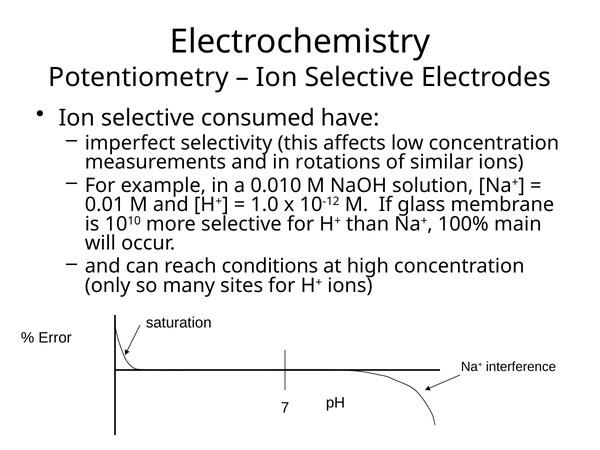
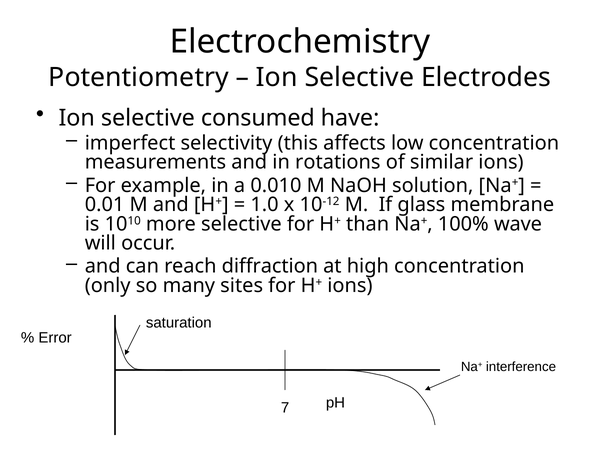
main: main -> wave (518, 224)
conditions: conditions -> diffraction (270, 266)
